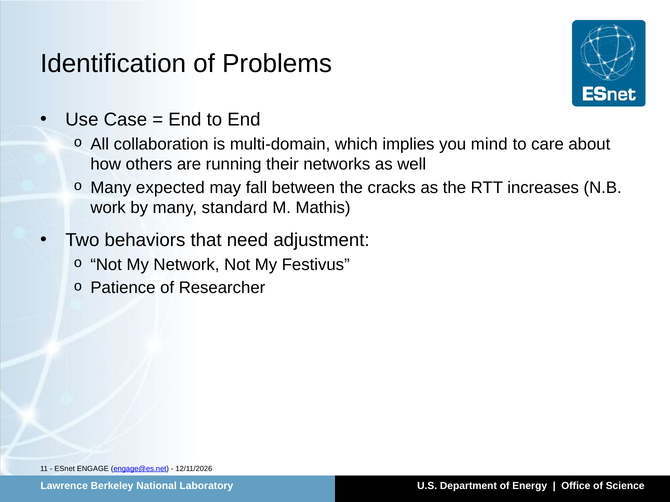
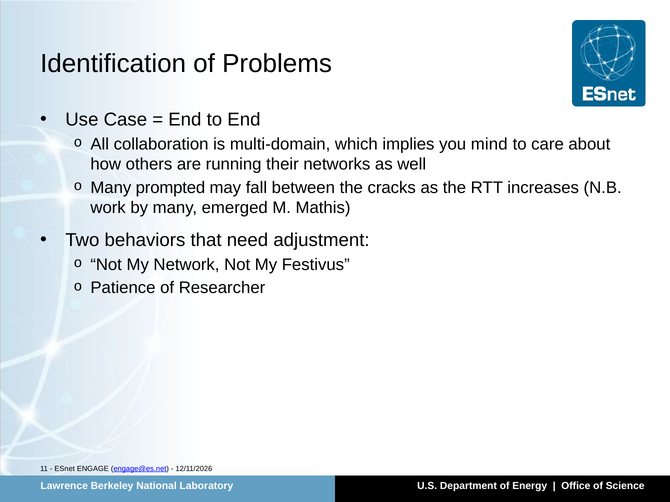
expected: expected -> prompted (170, 188)
standard: standard -> emerged (235, 208)
